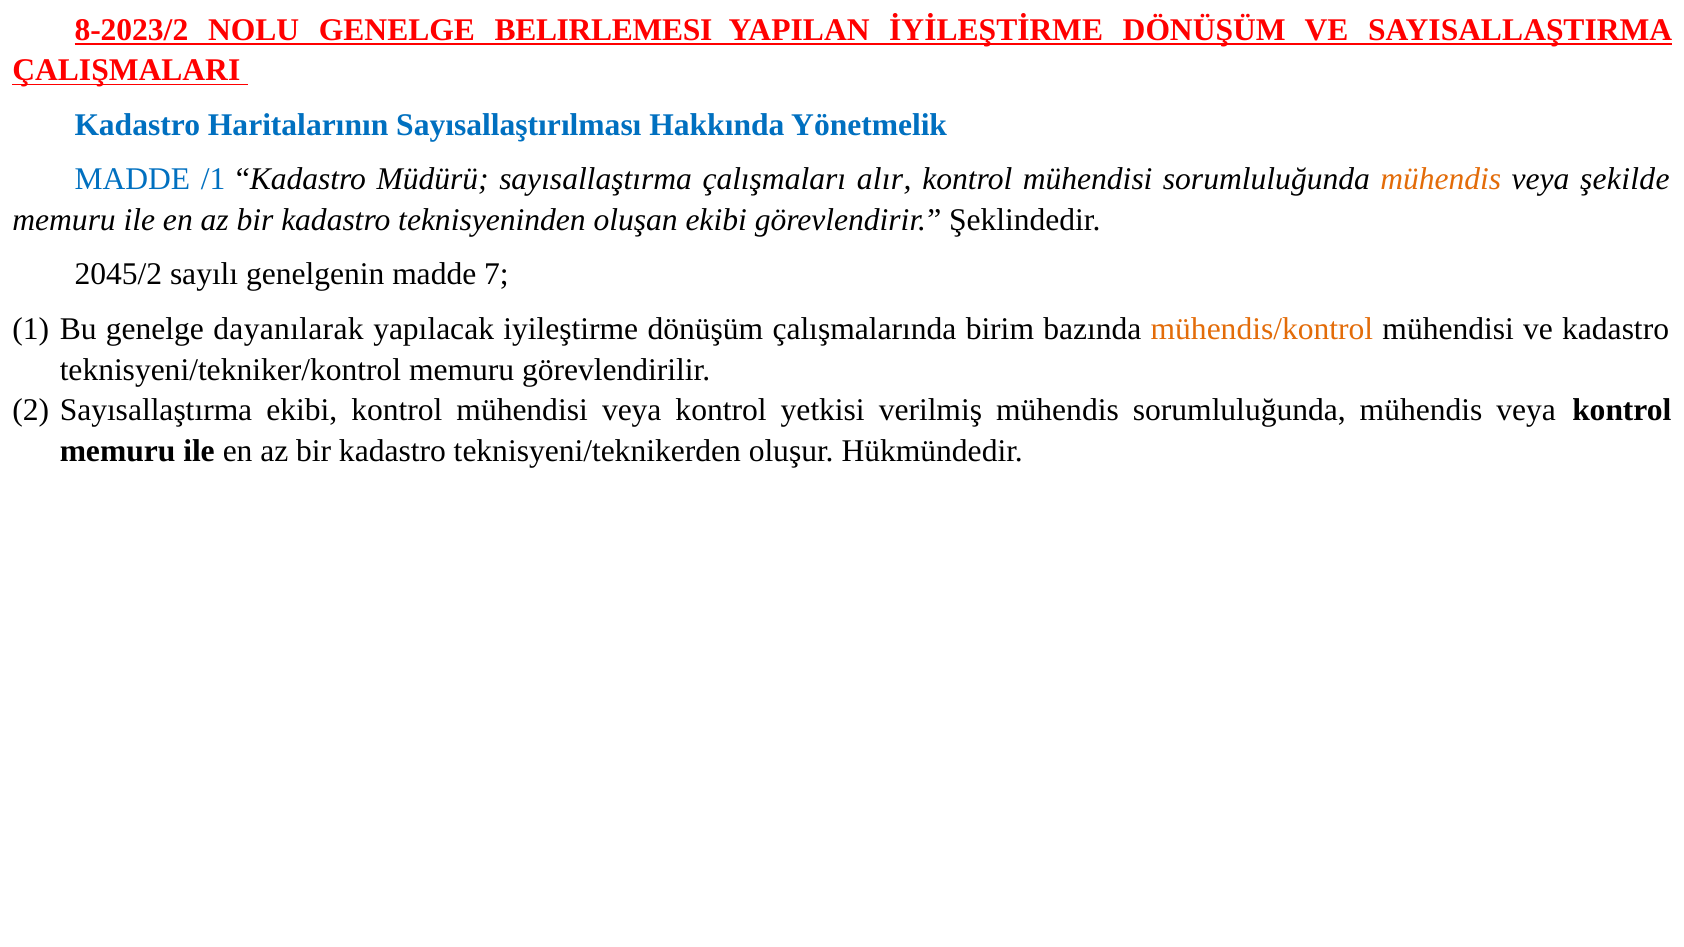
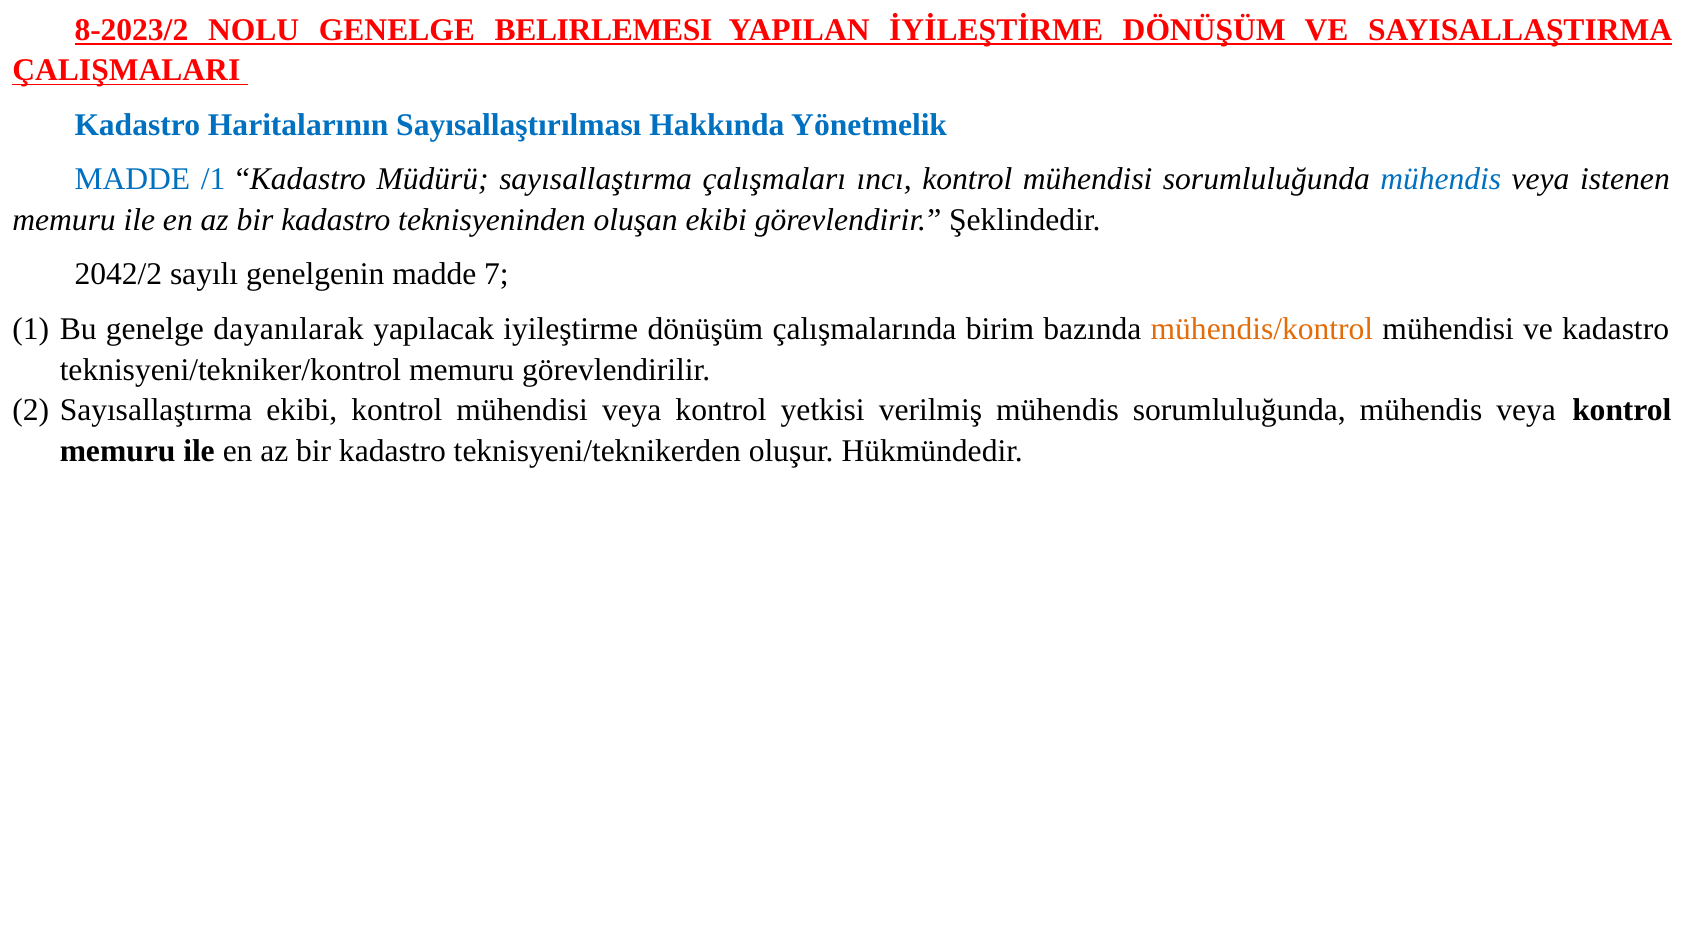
alır: alır -> ıncı (884, 180)
mühendis colour: orange -> blue (1441, 180)
şekilde: şekilde -> istenen (1625, 180)
2045/2: 2045/2 -> 2042/2 (118, 275)
